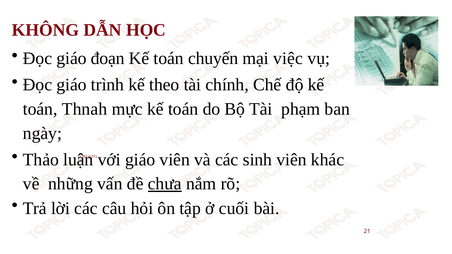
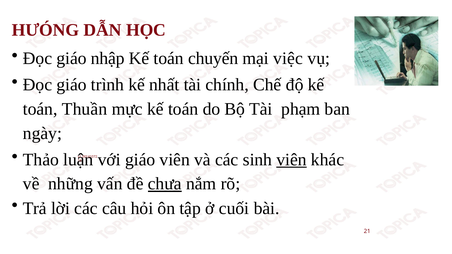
KHÔNG: KHÔNG -> HƯÓNG (45, 30)
đoạn: đoạn -> nhập (108, 59)
theo: theo -> nhất (164, 85)
Thnah: Thnah -> Thuần (85, 109)
viên underline: none -> present (292, 160)
